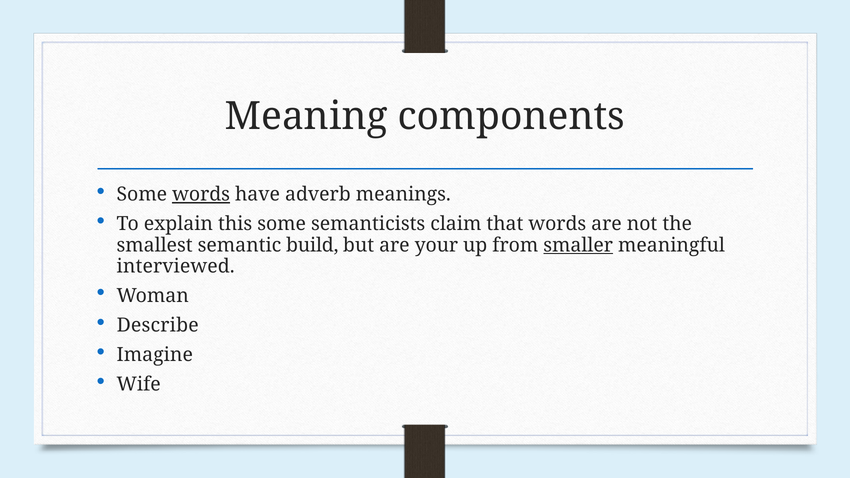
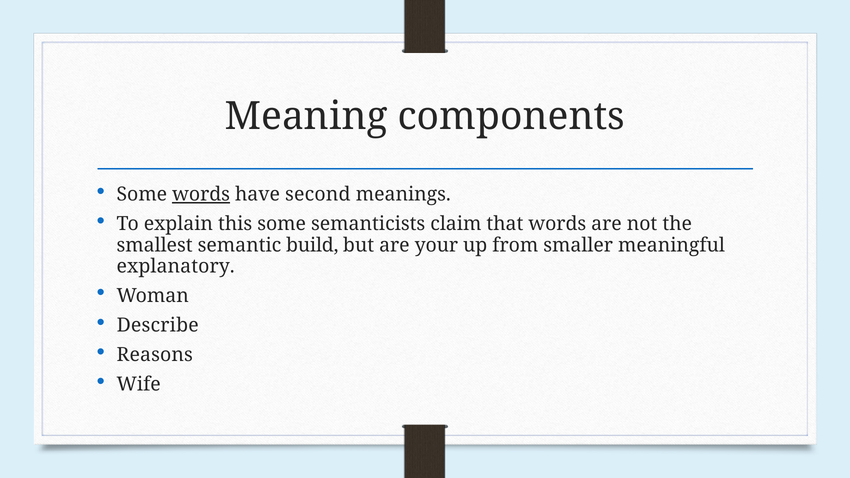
adverb: adverb -> second (318, 195)
smaller underline: present -> none (578, 245)
interviewed: interviewed -> explanatory (176, 266)
Imagine: Imagine -> Reasons (155, 355)
